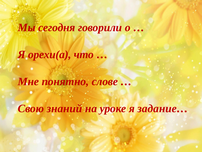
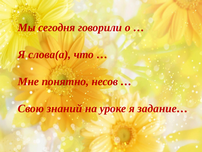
орехи(а: орехи(а -> слова(а (50, 54)
слове: слове -> несов (105, 81)
